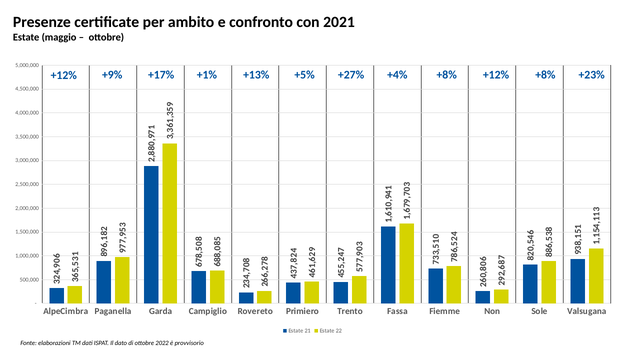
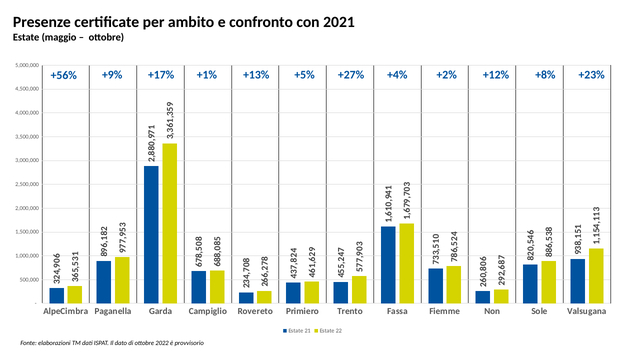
+12%: +12% -> +56% (64, 75)
+4% +8%: +8% -> +2% (447, 75)
